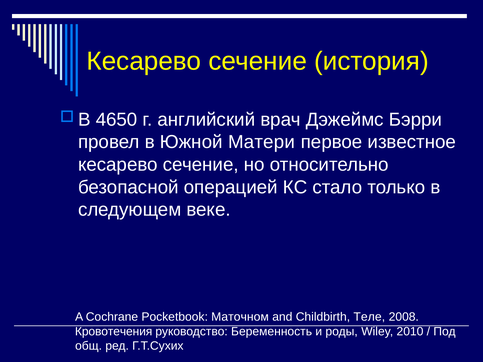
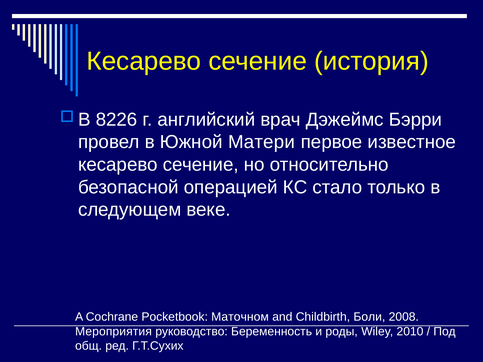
4650: 4650 -> 8226 (117, 120)
Теле: Теле -> Боли (369, 317)
Кровотечения: Кровотечения -> Мероприятия (114, 332)
